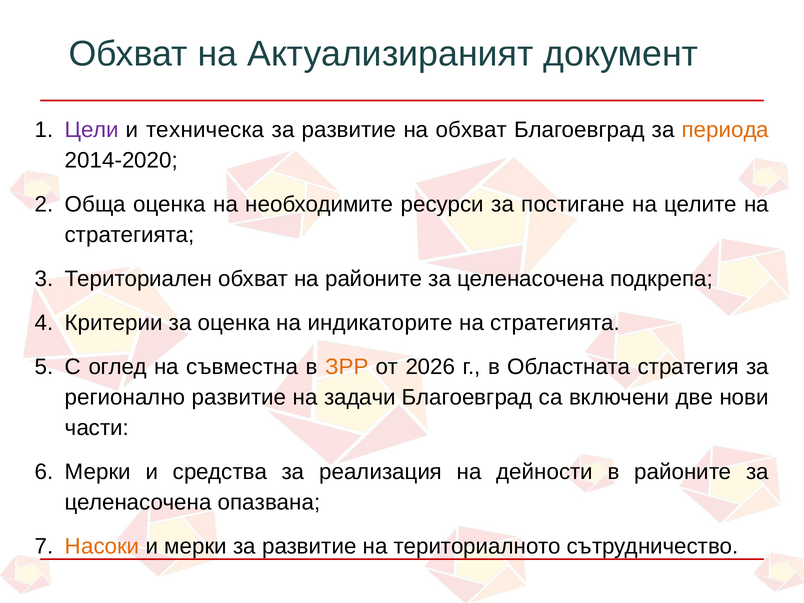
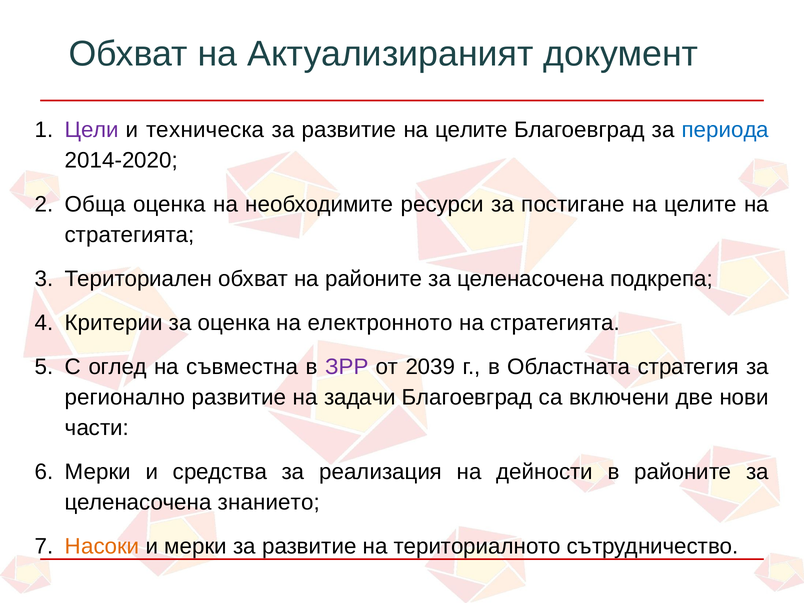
развитие на обхват: обхват -> целите (472, 130)
периода colour: orange -> blue (725, 130)
индикаторите: индикаторите -> електронното (380, 323)
ЗРР colour: orange -> purple (347, 367)
2026: 2026 -> 2039 (430, 367)
опазвана: опазвана -> знанието (269, 502)
